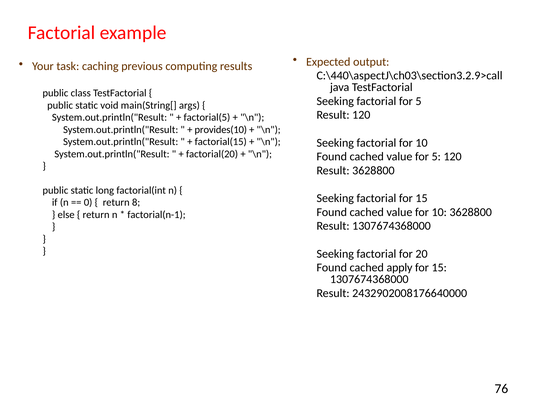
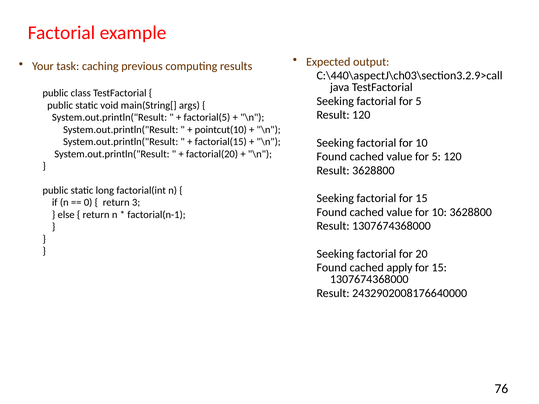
provides(10: provides(10 -> pointcut(10 (221, 130)
8: 8 -> 3 (136, 203)
